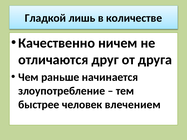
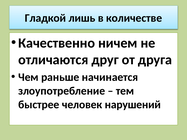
влечением: влечением -> нарушений (133, 105)
